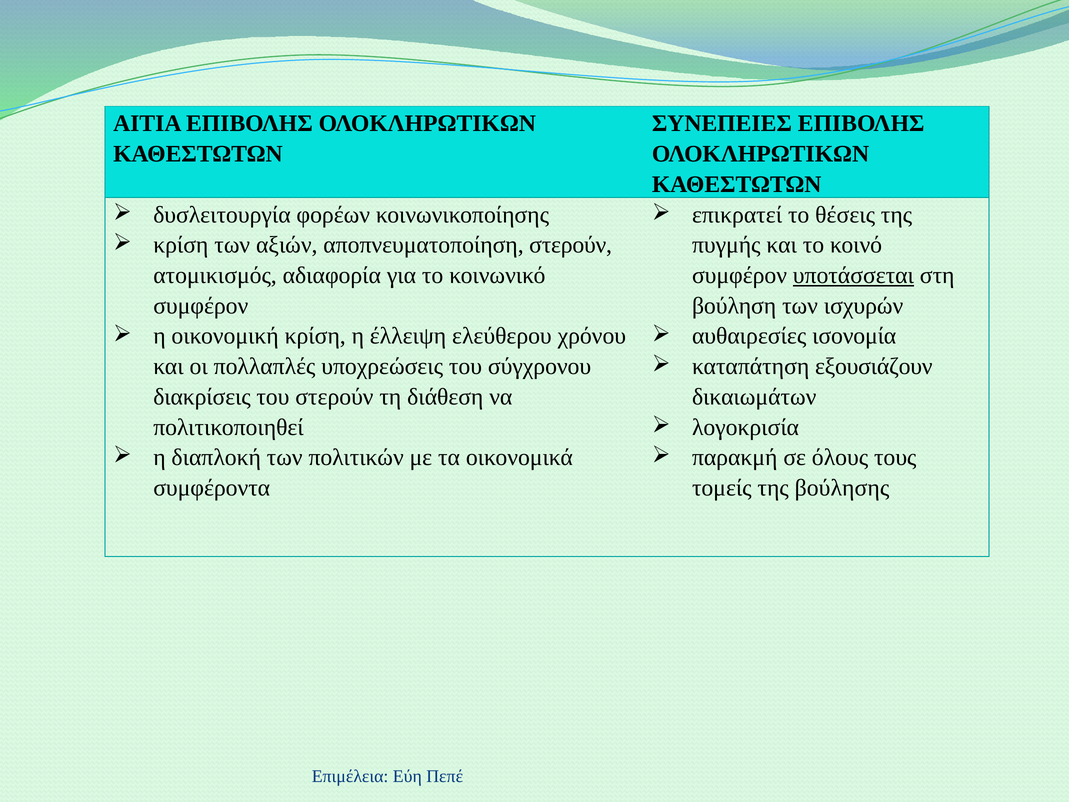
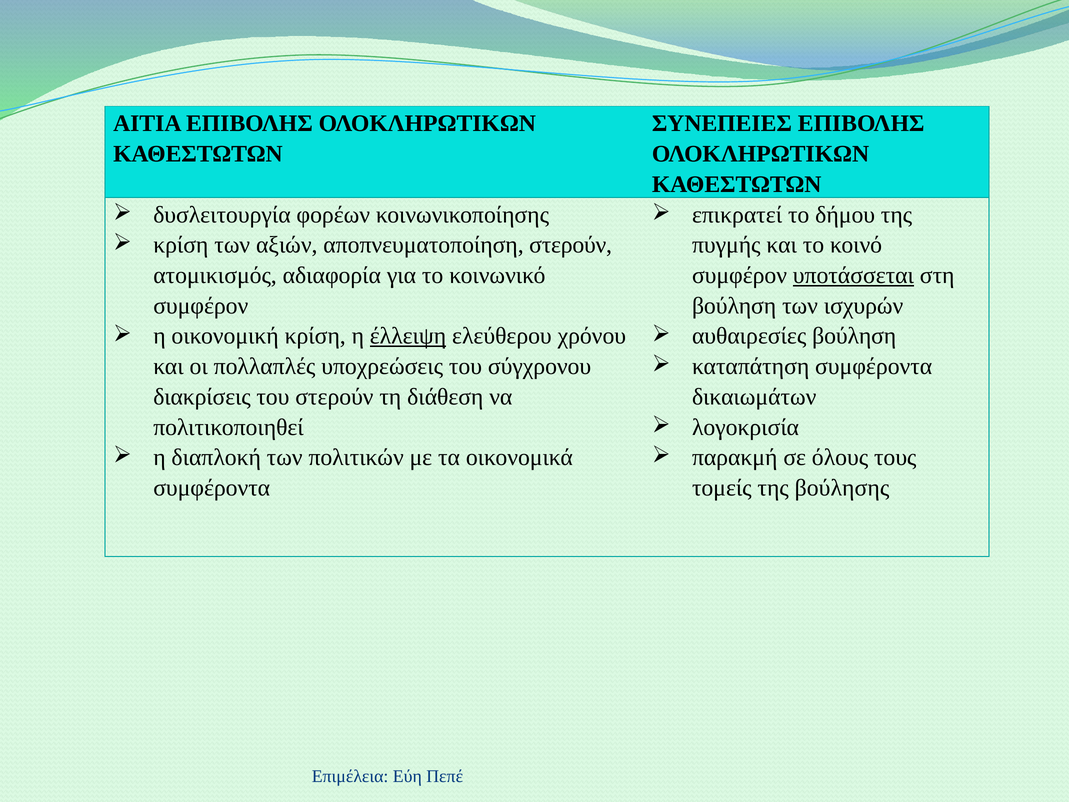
θέσεις: θέσεις -> δήμου (845, 215)
έλλειψη underline: none -> present (408, 336)
αυθαιρεσίες ισονομία: ισονομία -> βούληση (854, 336)
καταπάτηση εξουσιάζουν: εξουσιάζουν -> συμφέροντα (874, 366)
